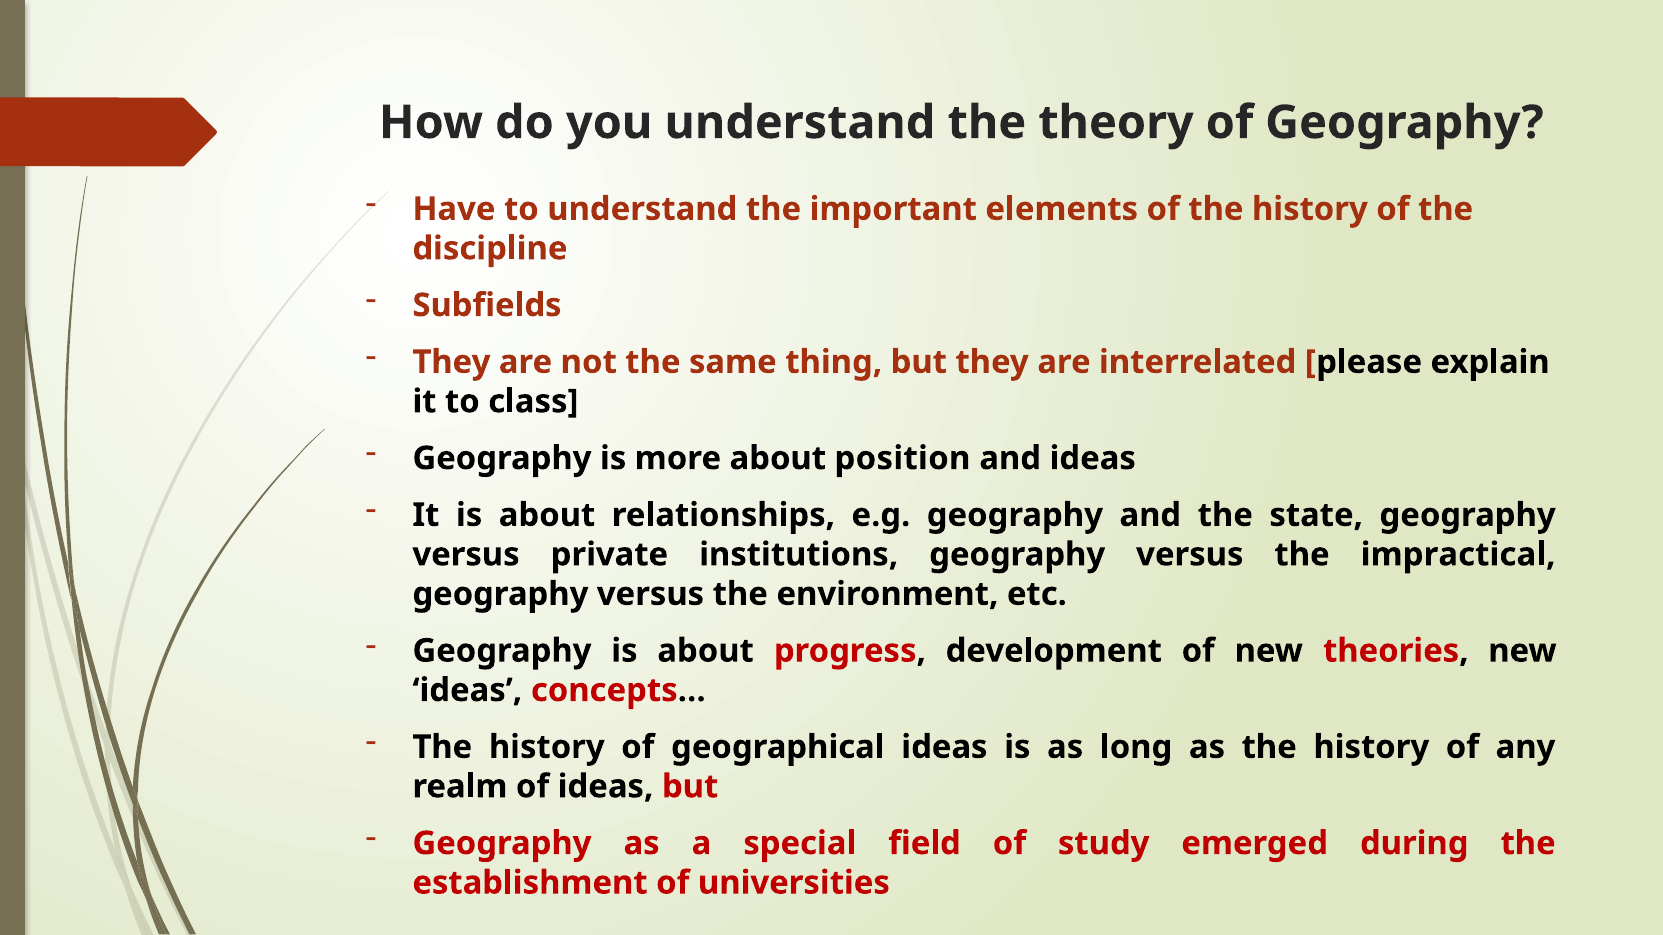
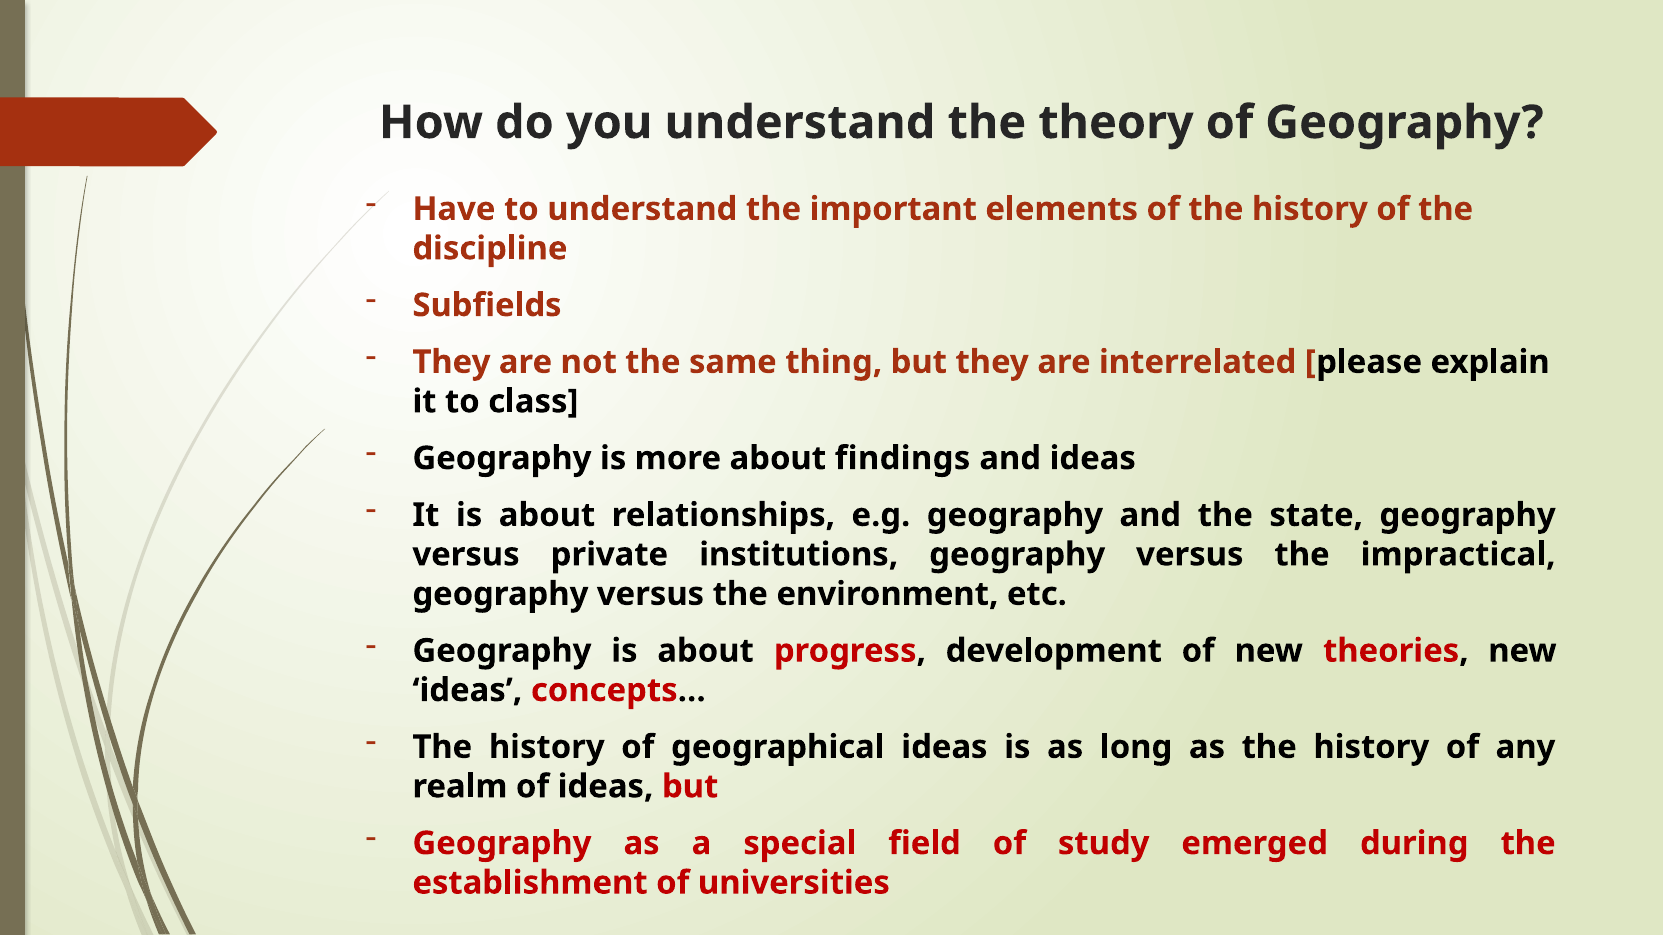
position: position -> findings (902, 459)
